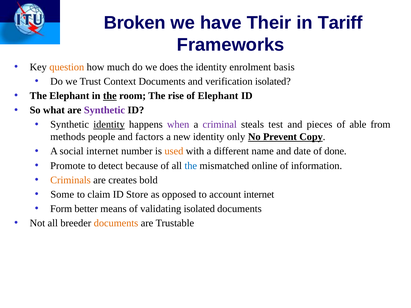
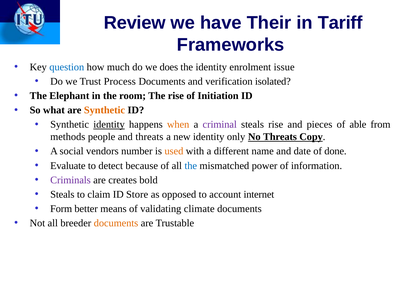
Broken: Broken -> Review (135, 23)
question colour: orange -> blue (67, 67)
basis: basis -> issue (284, 67)
Context: Context -> Process (120, 81)
the underline: present -> none (110, 96)
of Elephant: Elephant -> Initiation (218, 96)
Synthetic colour: purple -> orange (104, 110)
when colour: purple -> orange (178, 125)
steals test: test -> rise (276, 125)
and factors: factors -> threats (149, 137)
No Prevent: Prevent -> Threats (280, 137)
social internet: internet -> vendors (102, 151)
Promote: Promote -> Evaluate (68, 166)
online: online -> power (265, 166)
Criminals colour: orange -> purple (71, 180)
Some: Some -> Steals (62, 195)
validating isolated: isolated -> climate (199, 209)
